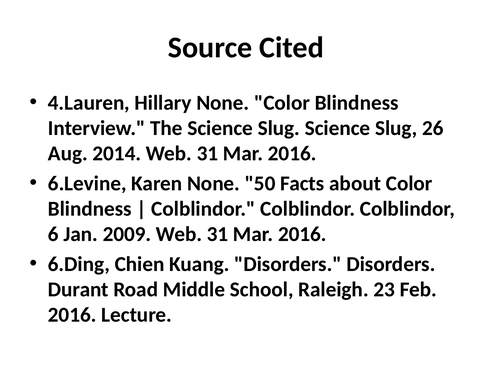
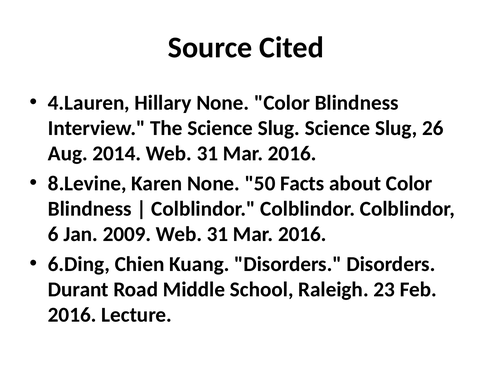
6.Levine: 6.Levine -> 8.Levine (87, 183)
